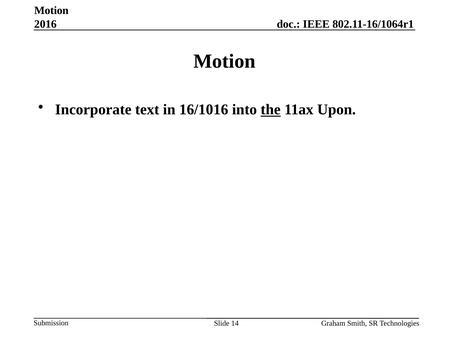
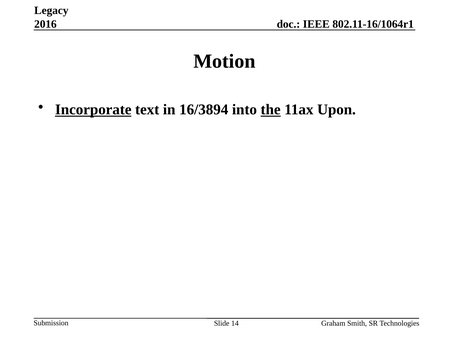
Motion: Motion -> Legacy (51, 10)
Incorporate underline: none -> present (93, 110)
16/1016: 16/1016 -> 16/3894 (204, 110)
